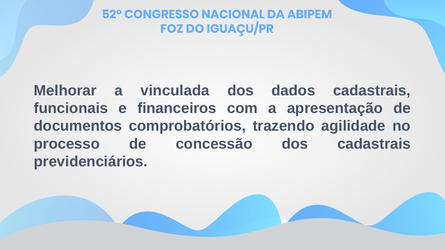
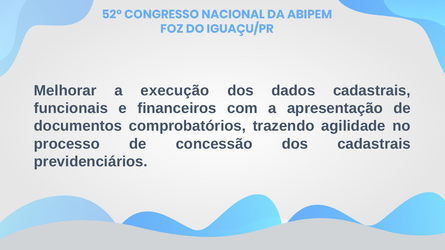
vinculada: vinculada -> execução (175, 91)
